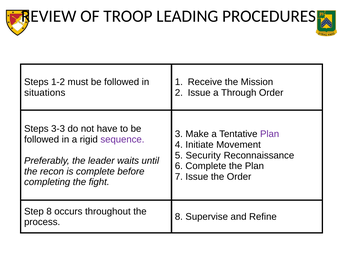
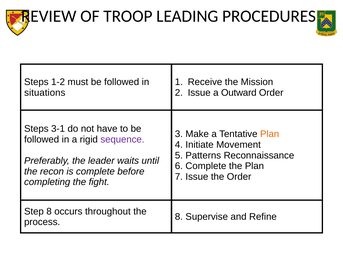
Through: Through -> Outward (239, 92)
3-3: 3-3 -> 3-1 (58, 128)
Plan colour: purple -> orange (270, 134)
Security: Security -> Patterns (203, 155)
